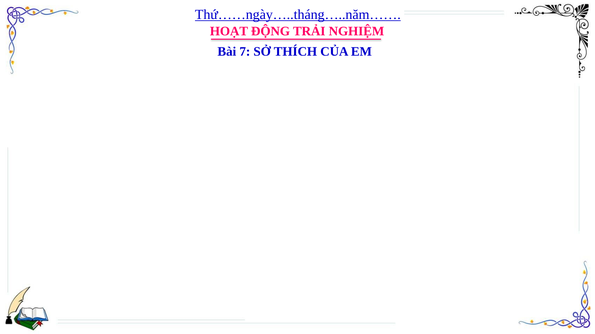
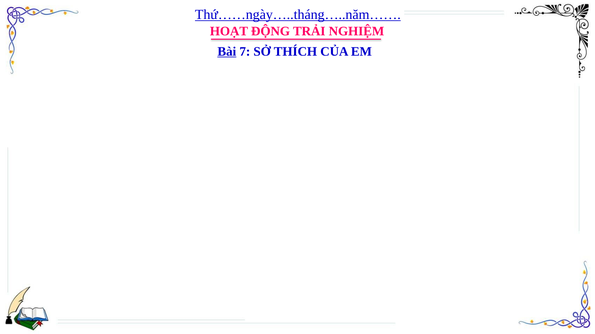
Bài underline: none -> present (227, 51)
